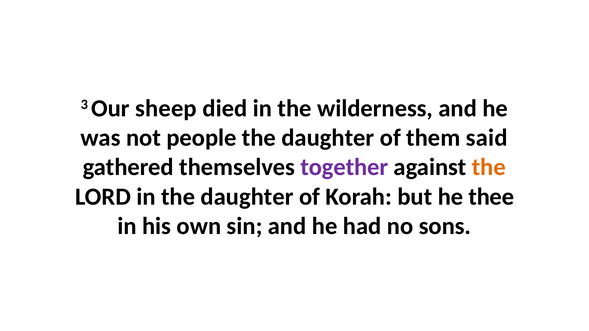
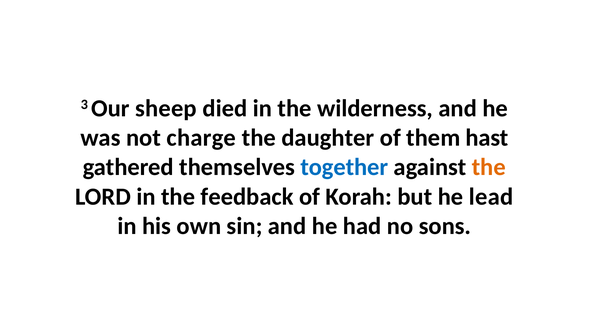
people: people -> charge (201, 138)
said: said -> hast (487, 138)
together colour: purple -> blue (344, 167)
in the daughter: daughter -> feedback (247, 197)
thee: thee -> lead (491, 197)
